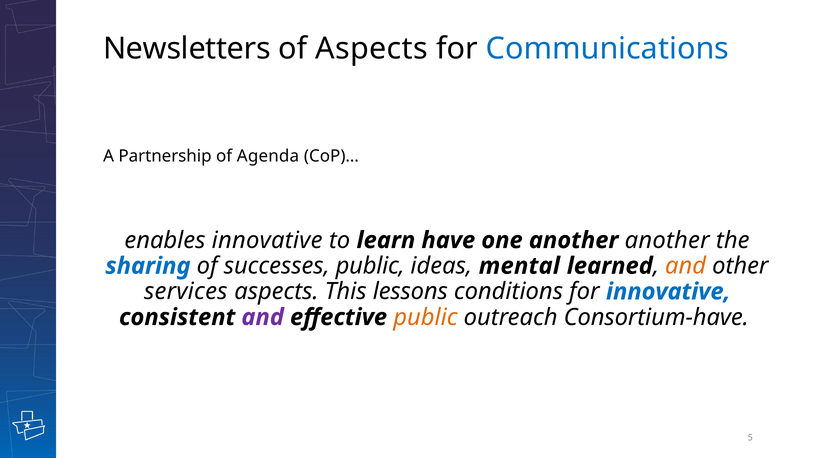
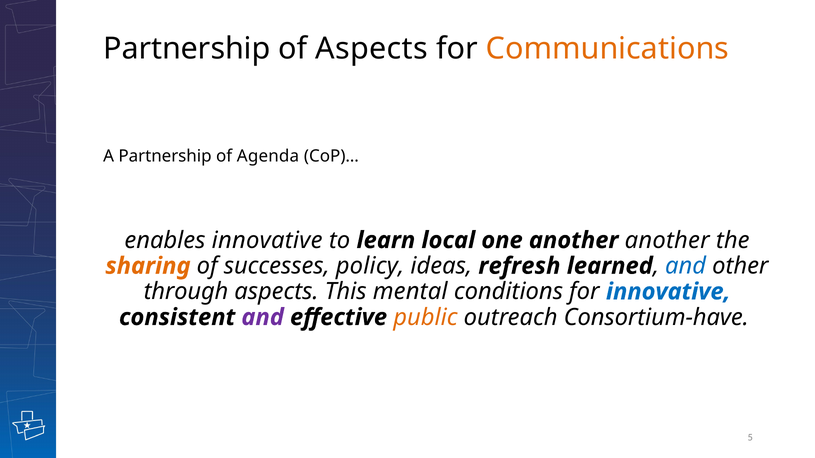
Newsletters: Newsletters -> Partnership (187, 49)
Communications colour: blue -> orange (607, 49)
have: have -> local (448, 241)
sharing colour: blue -> orange (148, 266)
successes public: public -> policy (370, 266)
mental: mental -> refresh (519, 266)
and colour: orange -> blue (686, 266)
services: services -> through (186, 292)
lessons: lessons -> mental (410, 292)
